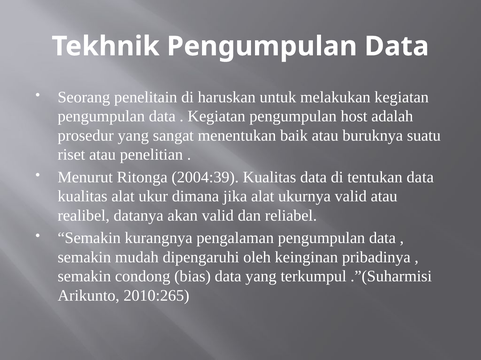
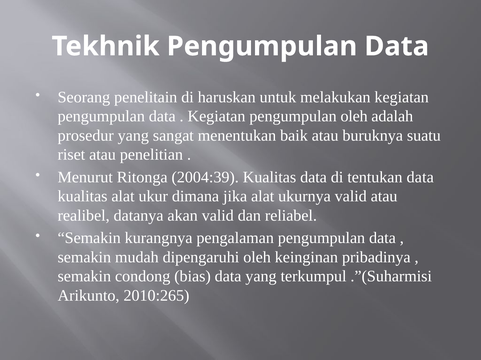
pengumpulan host: host -> oleh (354, 117)
